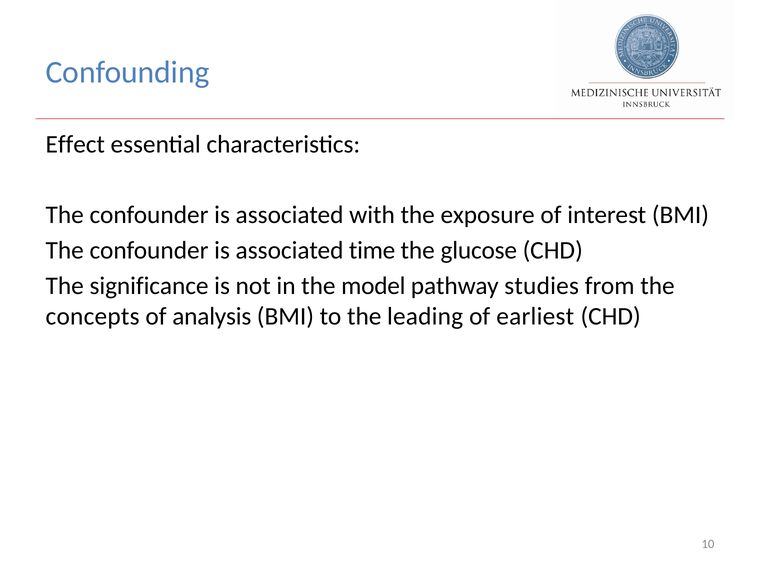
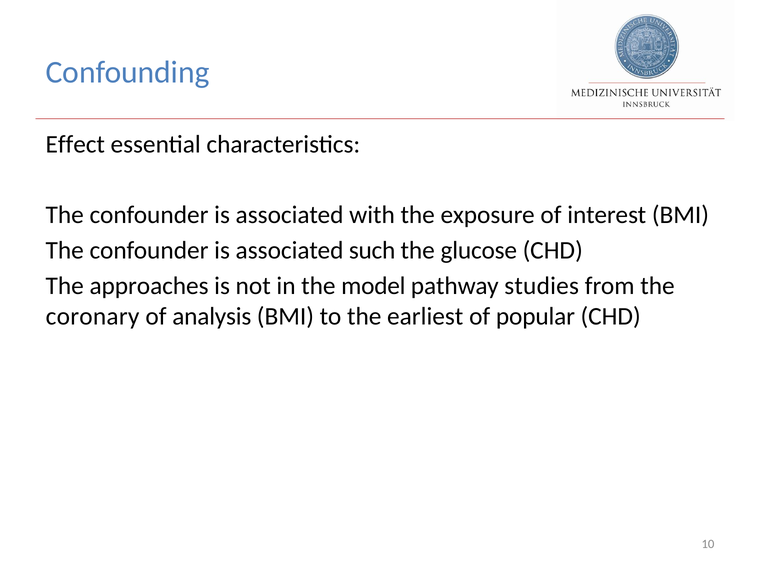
time: time -> such (372, 251)
significance: significance -> approaches (149, 286)
concepts: concepts -> coronary (93, 316)
leading: leading -> earliest (425, 316)
earliest: earliest -> popular (535, 316)
